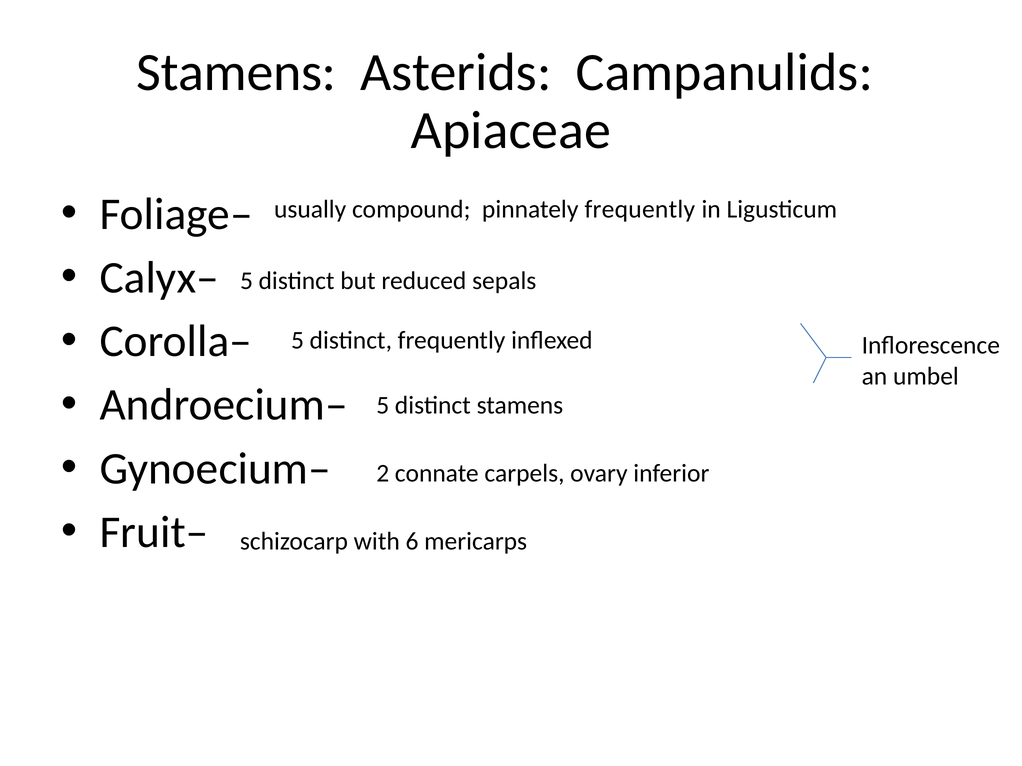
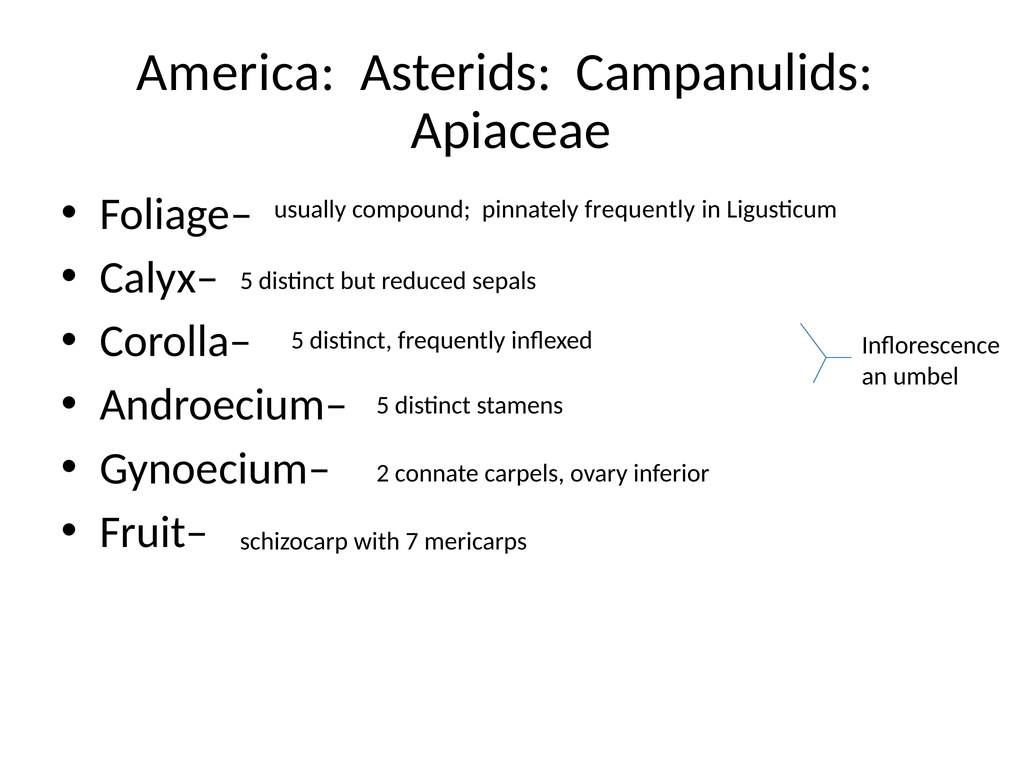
Stamens: Stamens -> America (236, 72)
6: 6 -> 7 (412, 542)
